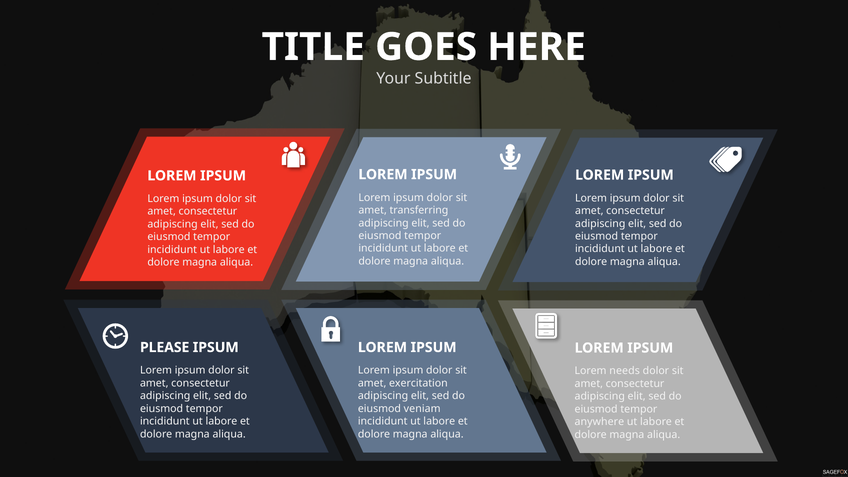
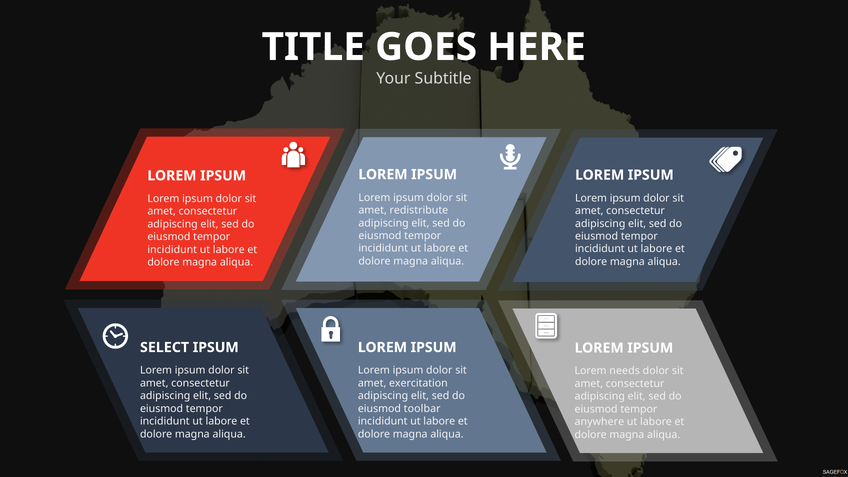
transferring: transferring -> redistribute (419, 210)
PLEASE: PLEASE -> SELECT (165, 347)
veniam: veniam -> toolbar (422, 409)
